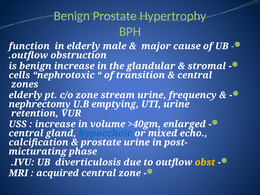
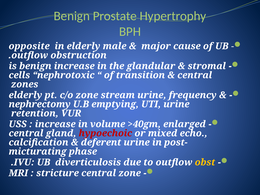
function: function -> opposite (29, 46)
hypoechoic colour: blue -> red (105, 133)
prostate: prostate -> deferent (101, 142)
acquired: acquired -> stricture (58, 173)
